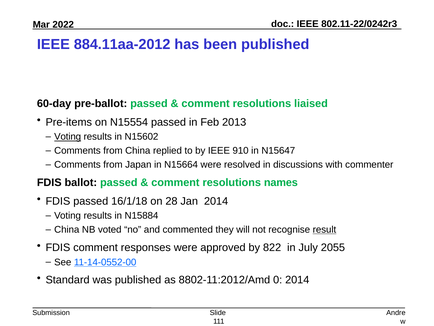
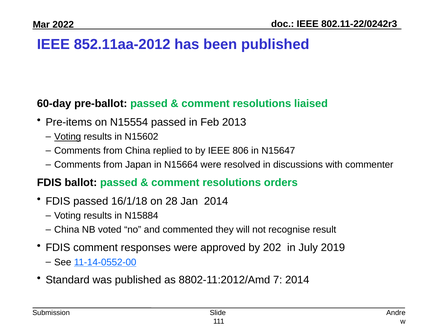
884.11aa-2012: 884.11aa-2012 -> 852.11aa-2012 (122, 44)
910: 910 -> 806 (241, 151)
names: names -> orders (281, 182)
result underline: present -> none (324, 229)
822: 822 -> 202 (272, 247)
2055: 2055 -> 2019 (333, 247)
0: 0 -> 7 (278, 280)
